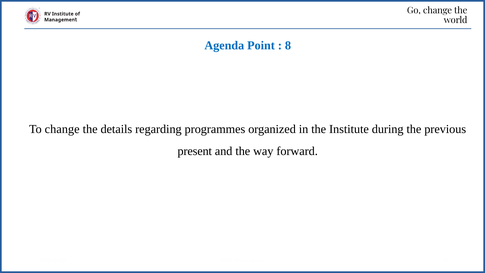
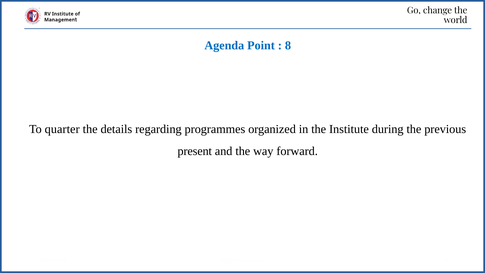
To change: change -> quarter (62, 129)
